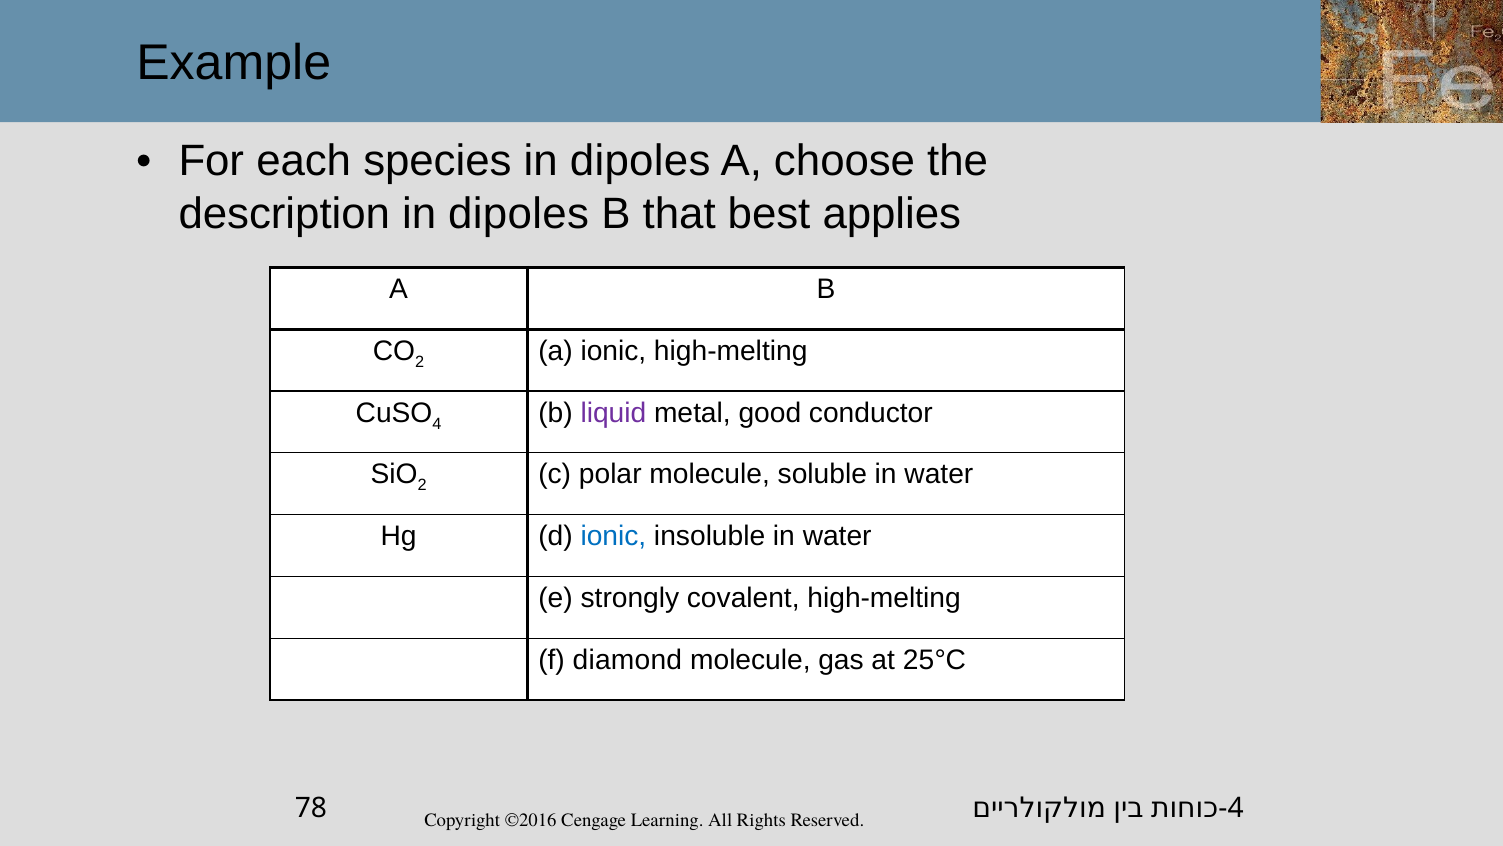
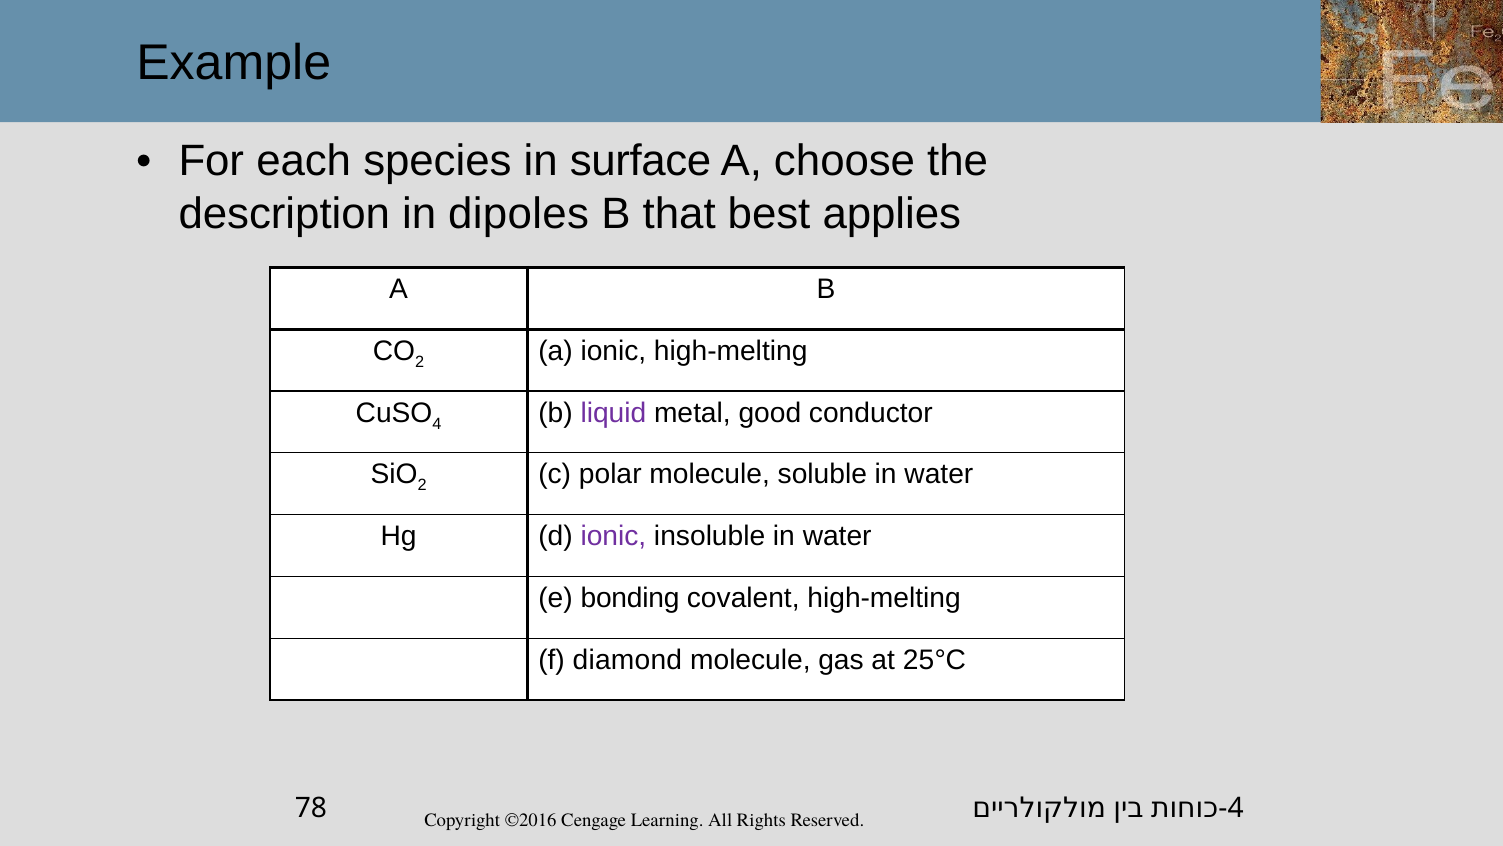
species in dipoles: dipoles -> surface (641, 161)
ionic colour: blue -> purple (613, 536)
strongly: strongly -> bonding (630, 598)
